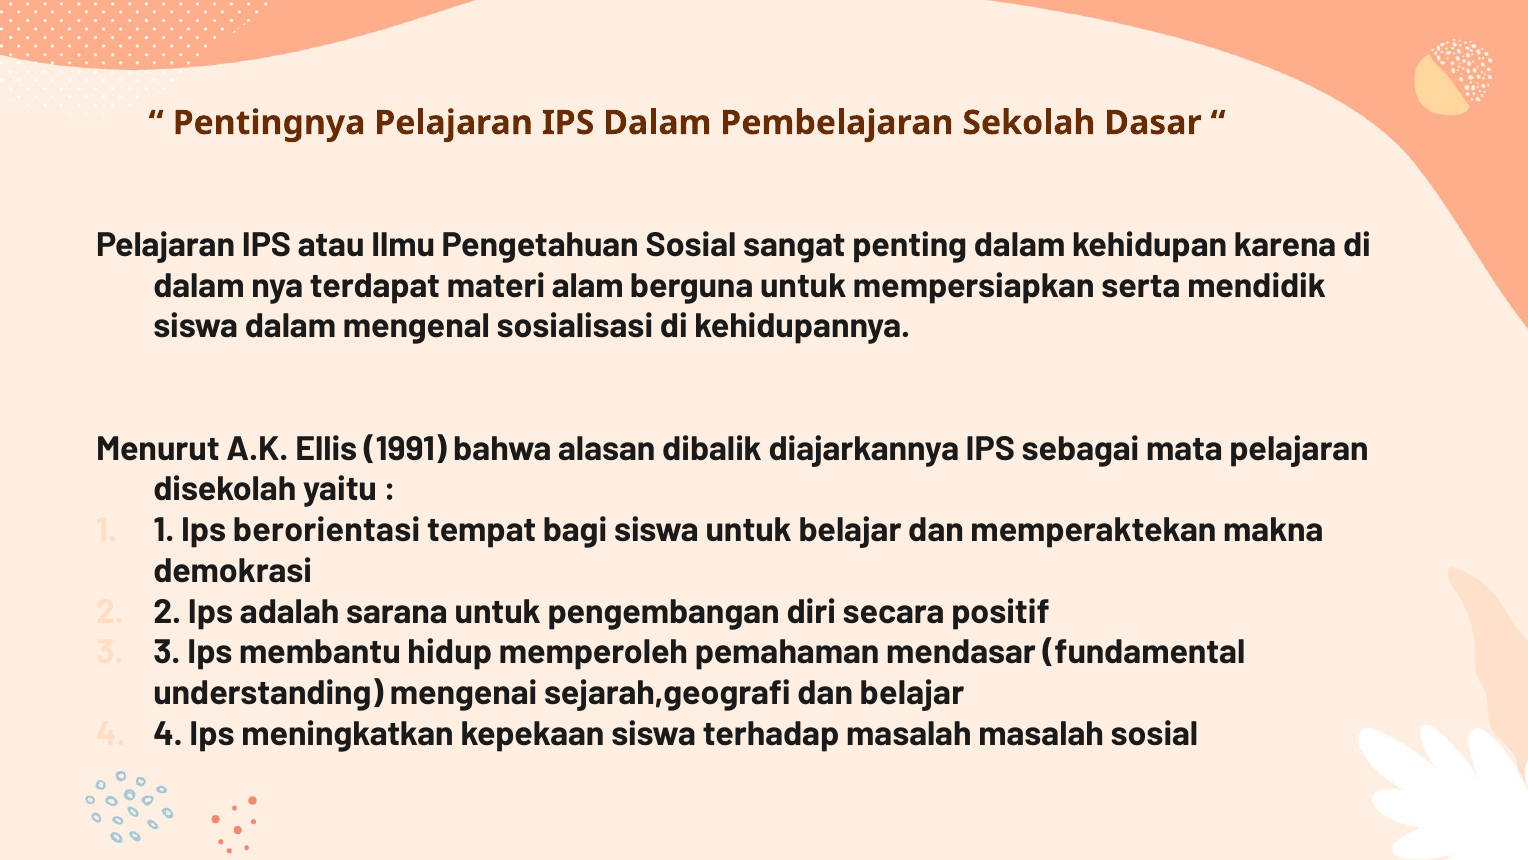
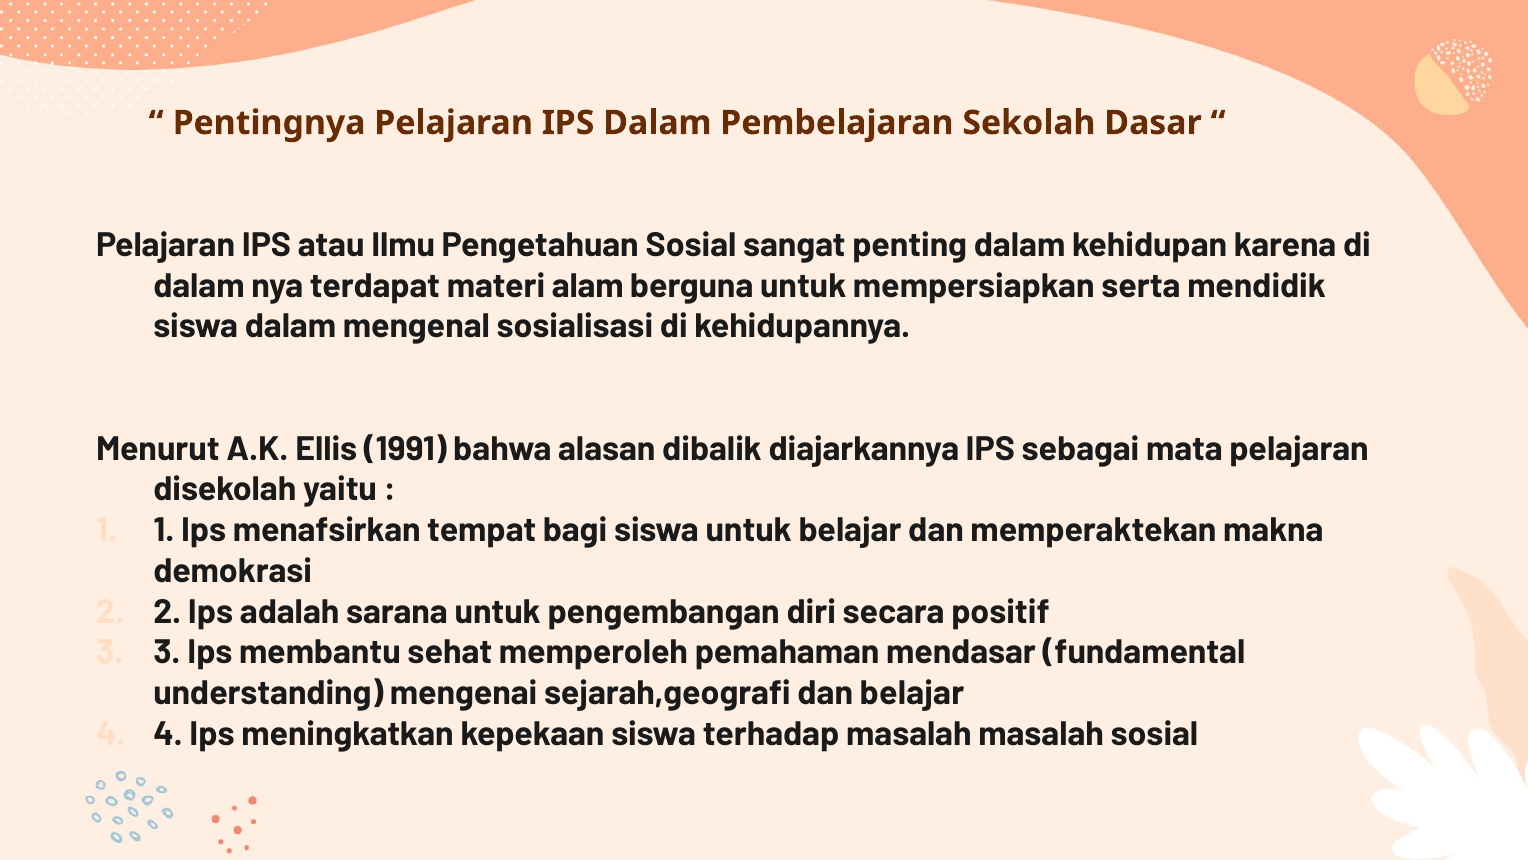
berorientasi: berorientasi -> menafsirkan (327, 530)
hidup: hidup -> sehat (450, 652)
